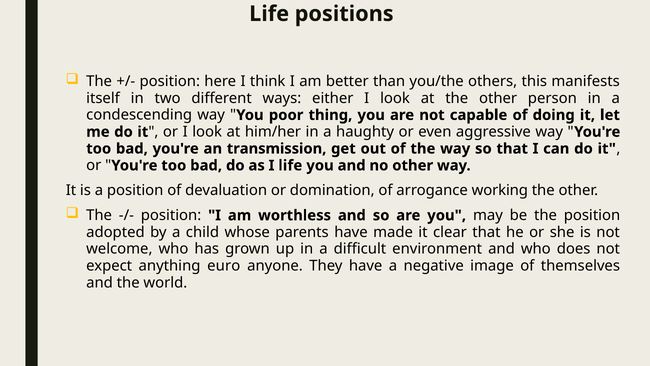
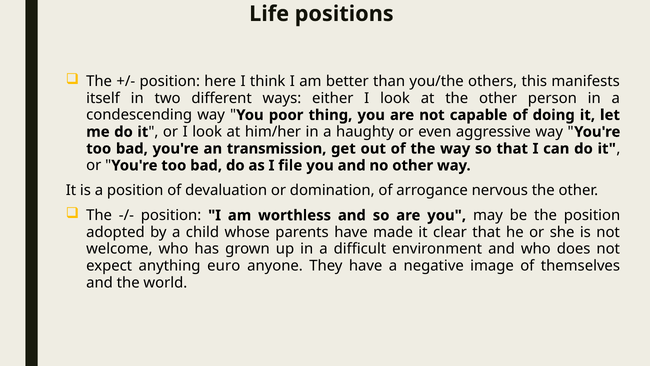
I life: life -> file (290, 165)
working: working -> nervous (500, 190)
